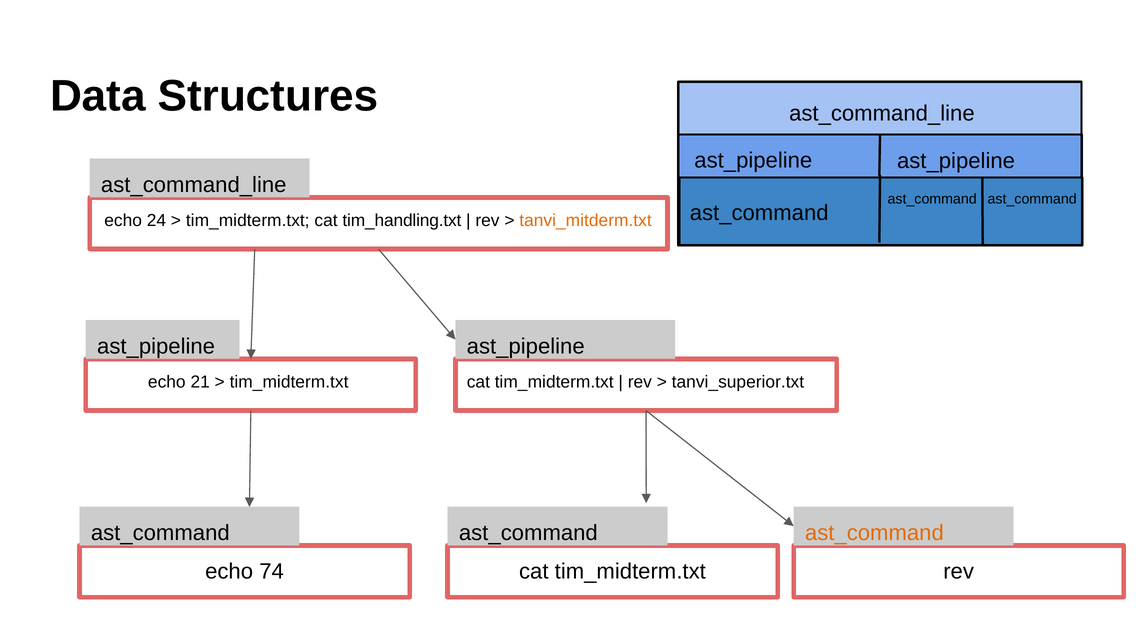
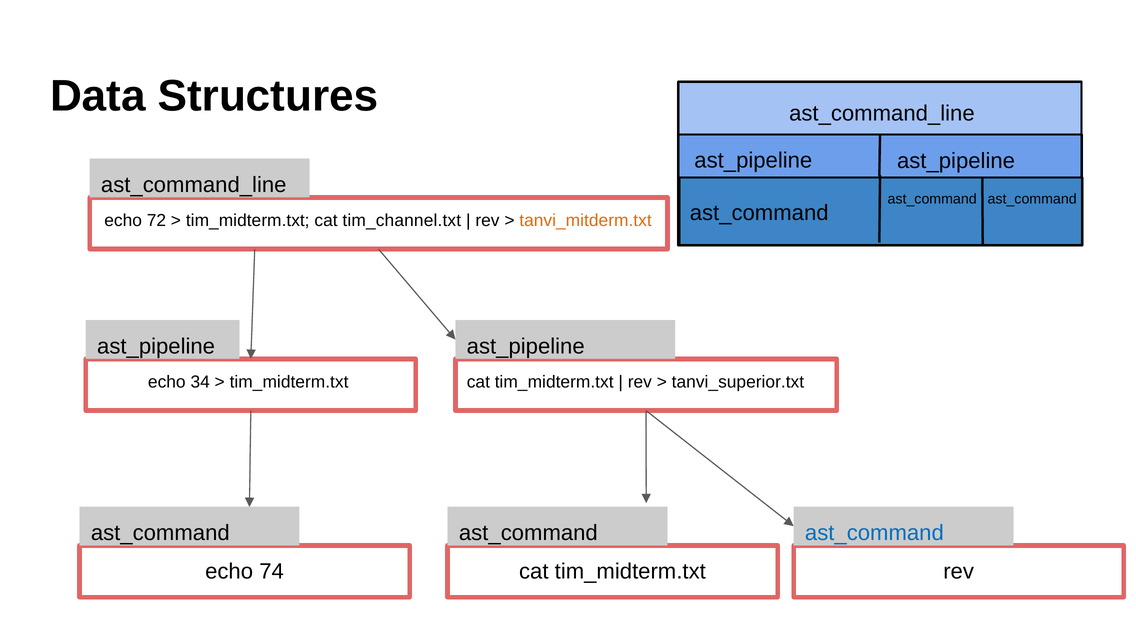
24: 24 -> 72 (157, 220)
tim_handling.txt: tim_handling.txt -> tim_channel.txt (402, 220)
21: 21 -> 34 (200, 382)
ast_command colour: orange -> blue (874, 533)
